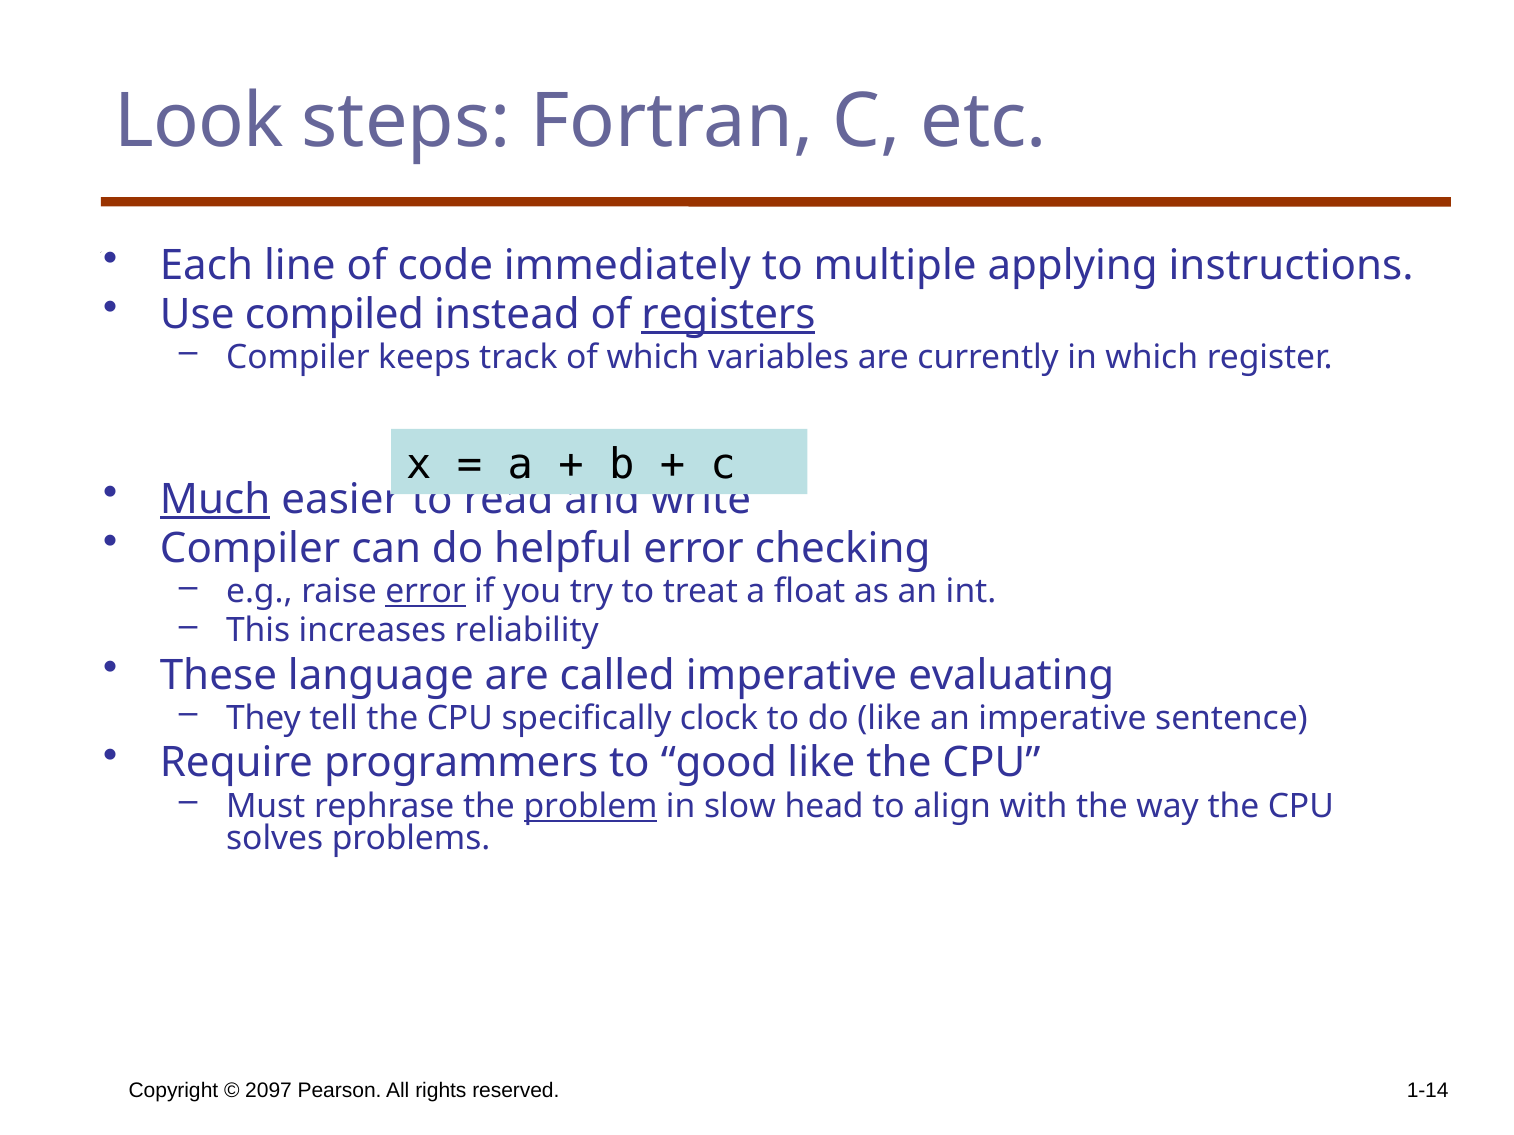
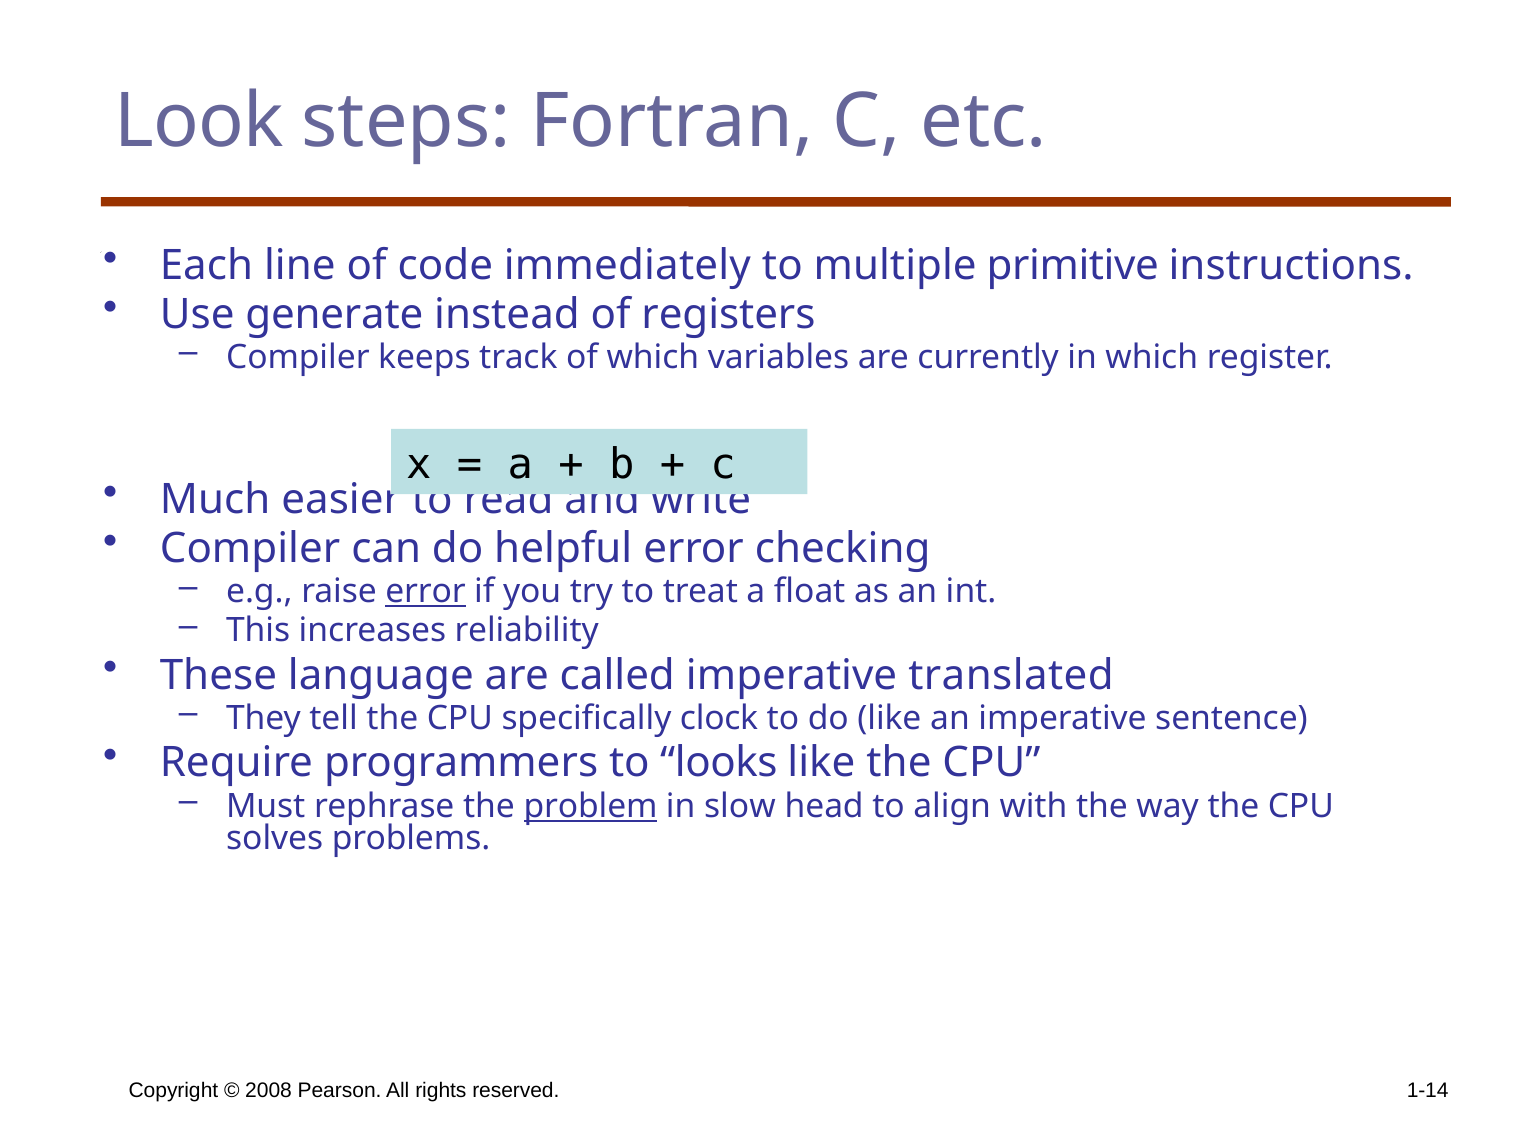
applying: applying -> primitive (1073, 266)
compiled: compiled -> generate (334, 314)
registers underline: present -> none (728, 314)
Much underline: present -> none (215, 500)
evaluating: evaluating -> translated (1011, 675)
good: good -> looks (719, 763)
2097: 2097 -> 2008 (269, 1091)
